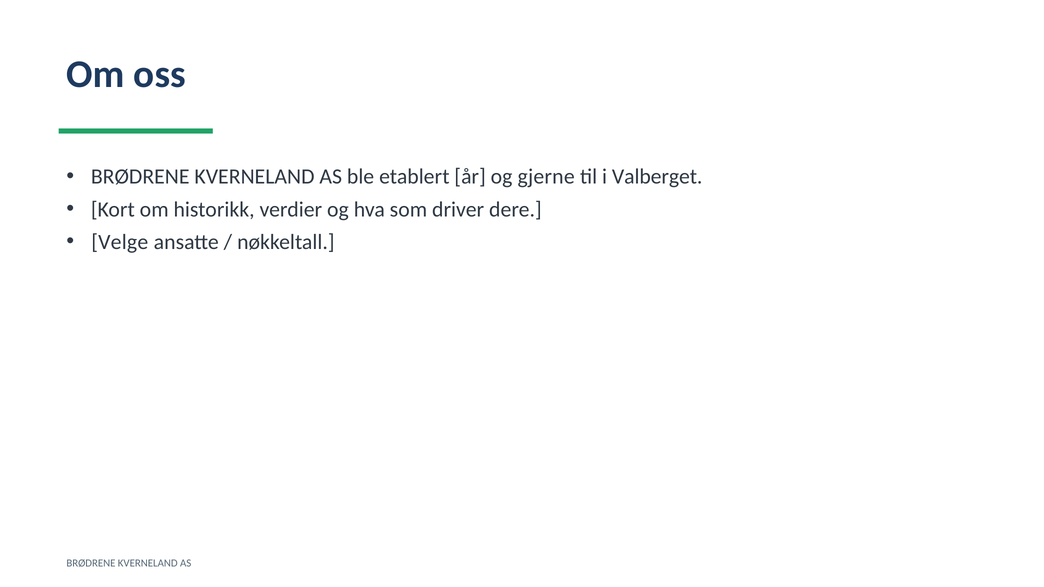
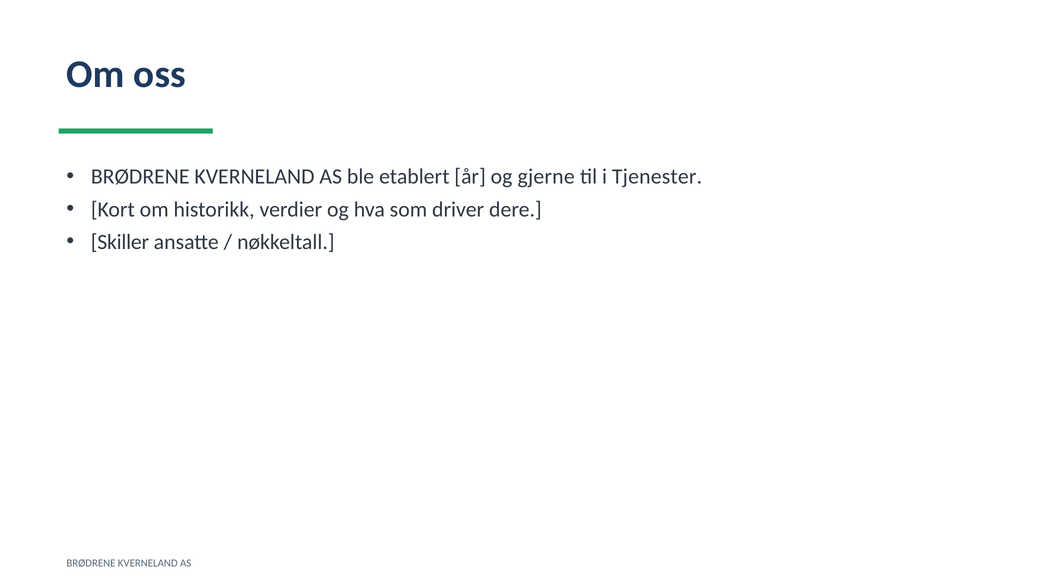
Valberget: Valberget -> Tjenester (657, 177)
Velge: Velge -> Skiller (120, 242)
